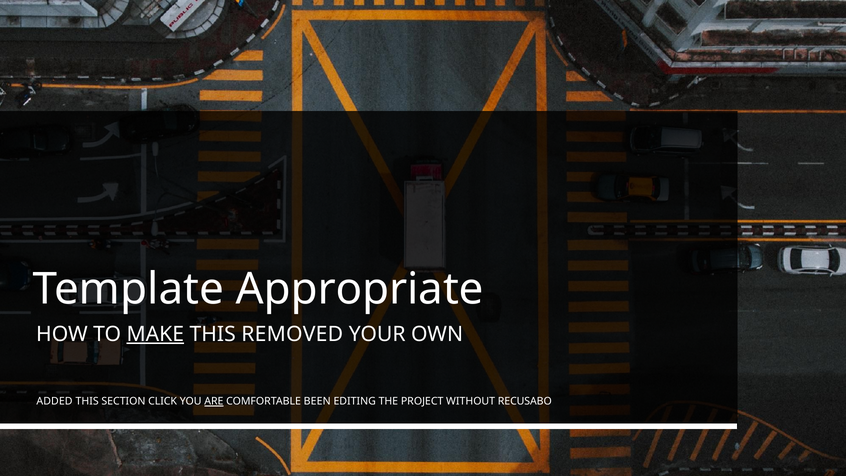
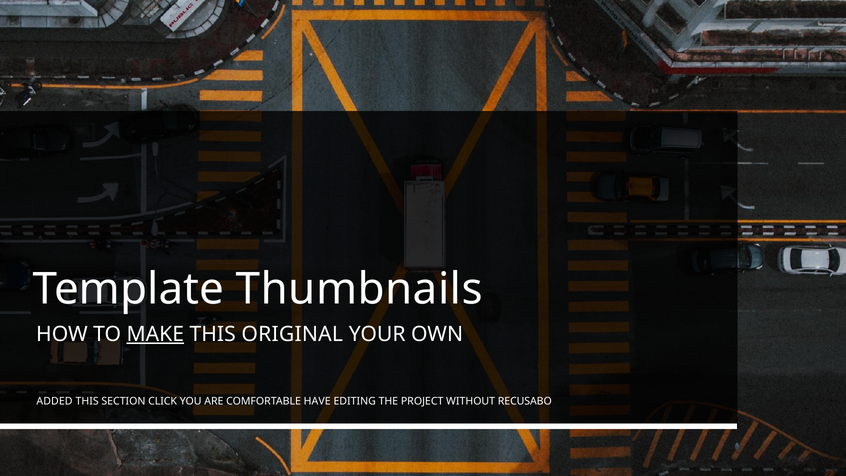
Appropriate: Appropriate -> Thumbnails (359, 289)
REMOVED: REMOVED -> ORIGINAL (292, 334)
ARE underline: present -> none (214, 401)
BEEN: BEEN -> HAVE (317, 401)
